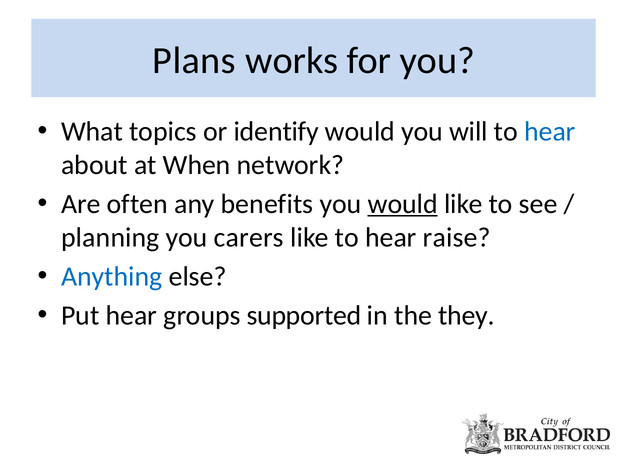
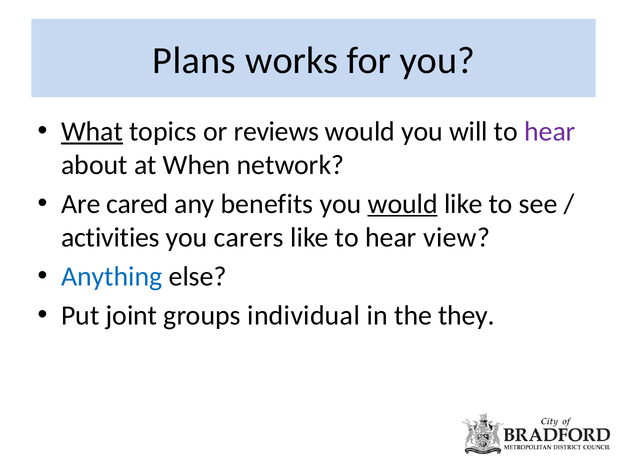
What underline: none -> present (92, 132)
identify: identify -> reviews (276, 132)
hear colour: blue -> purple (550, 132)
often: often -> cared (137, 204)
planning: planning -> activities (110, 237)
raise: raise -> view (457, 237)
Put hear: hear -> joint (132, 316)
supported: supported -> individual (304, 316)
